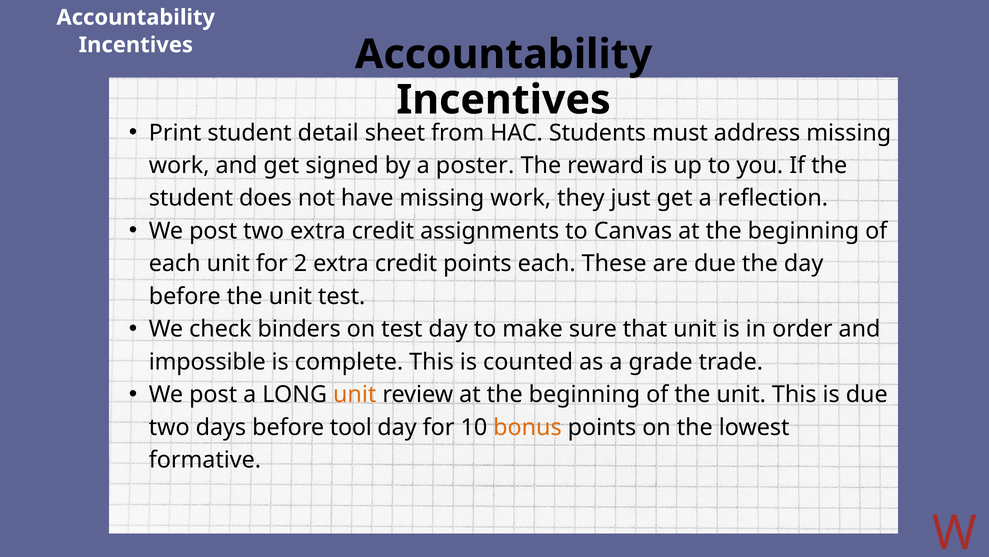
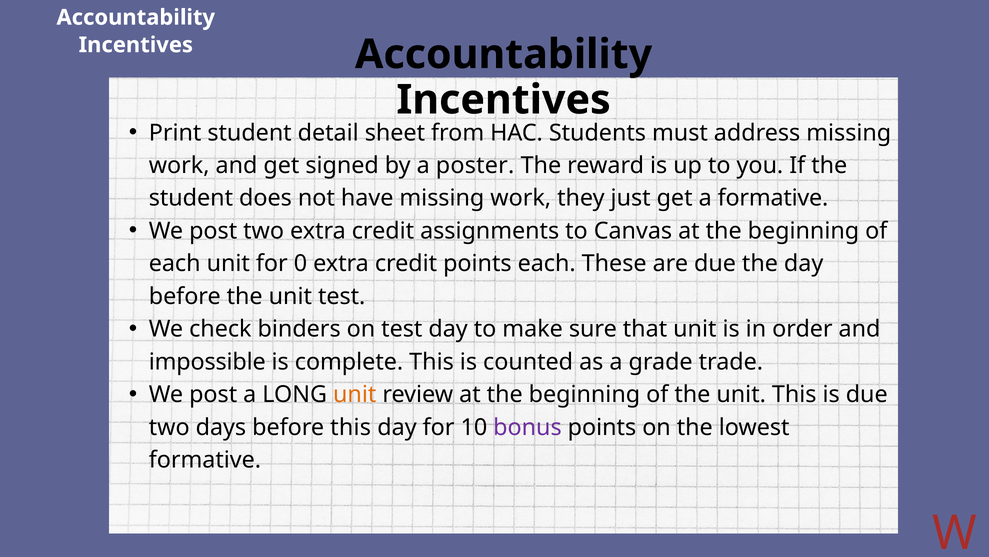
a reflection: reflection -> formative (773, 198)
2: 2 -> 0 (300, 263)
before tool: tool -> this (351, 427)
bonus colour: orange -> purple (527, 427)
